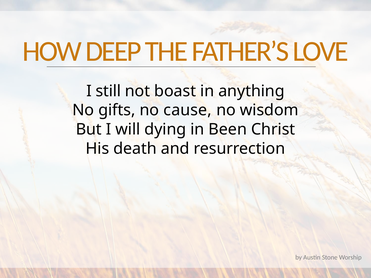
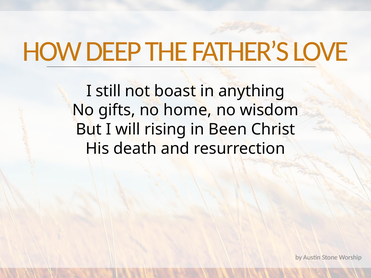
cause: cause -> home (188, 110)
dying: dying -> rising (165, 129)
